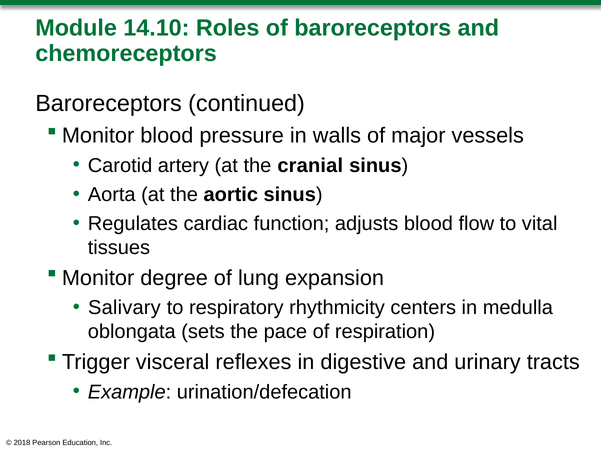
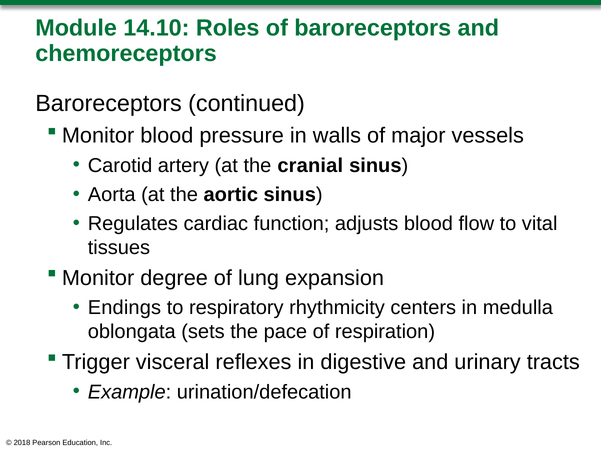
Salivary: Salivary -> Endings (124, 308)
